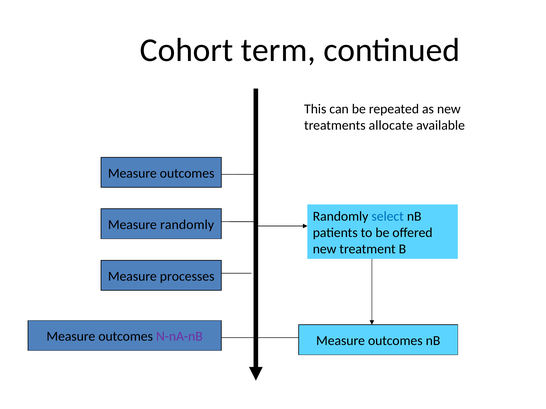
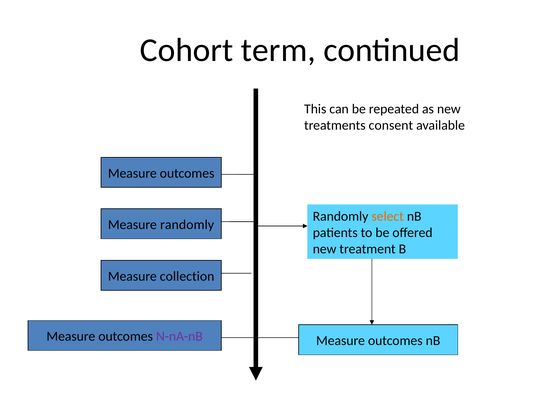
allocate: allocate -> consent (391, 125)
select colour: blue -> orange (388, 217)
processes: processes -> collection (187, 277)
